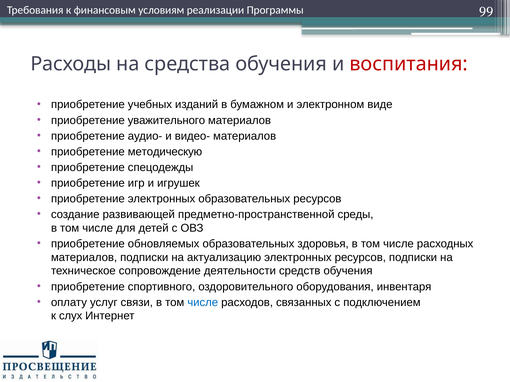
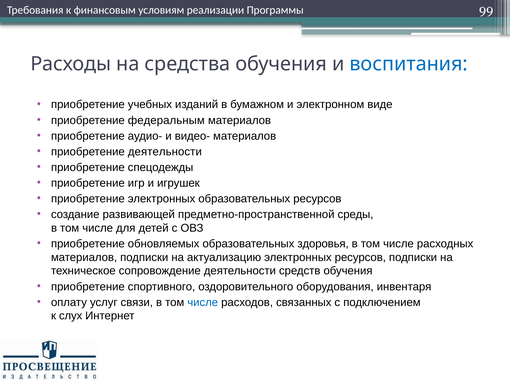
воспитания colour: red -> blue (409, 64)
уважительного: уважительного -> федеральным (166, 120)
приобретение методическую: методическую -> деятельности (165, 152)
